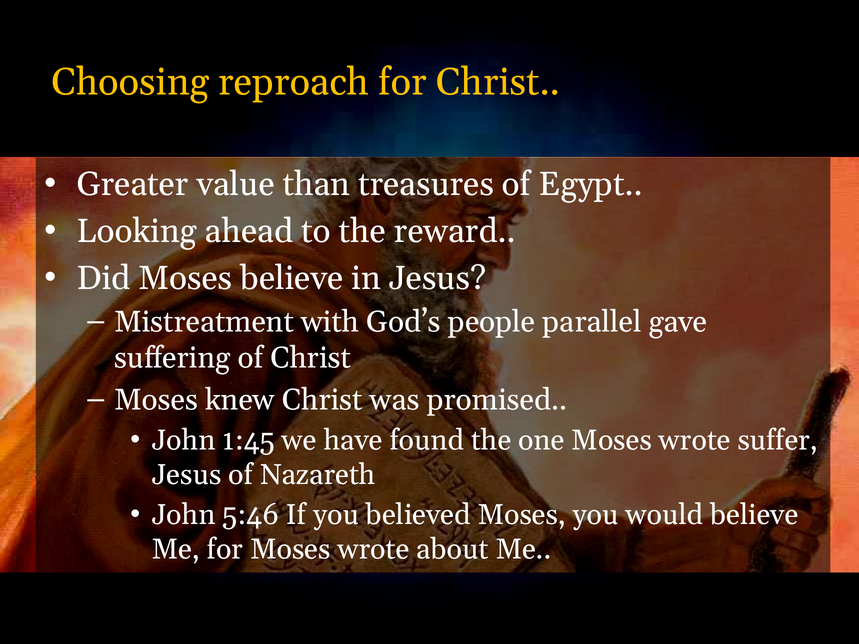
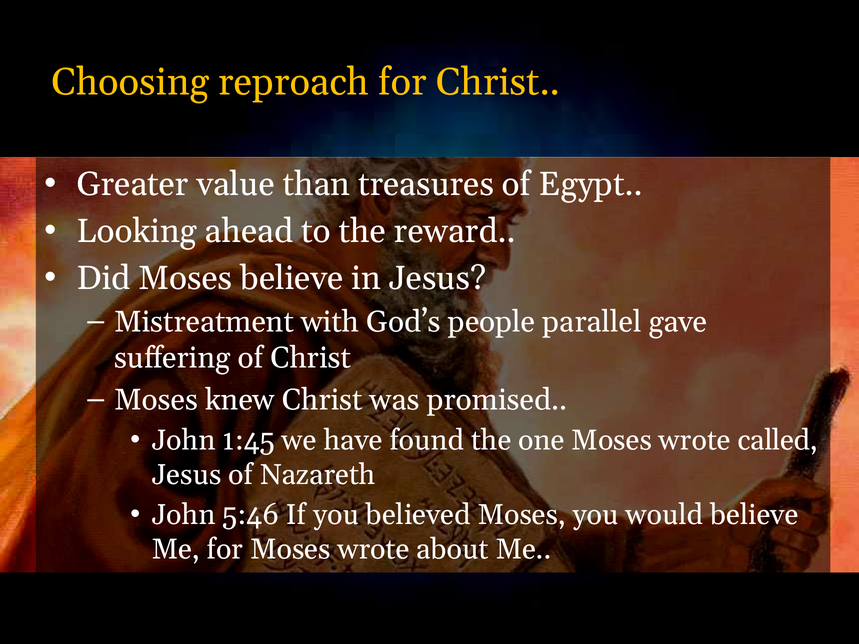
suffer: suffer -> called (778, 441)
